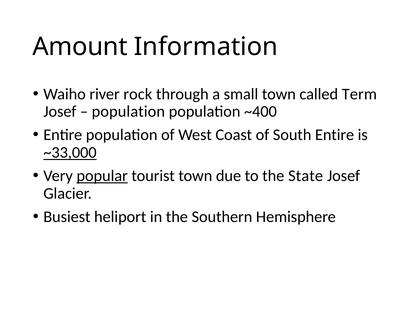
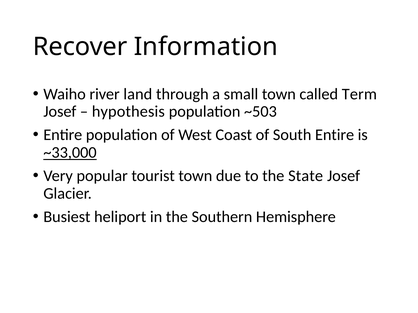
Amount: Amount -> Recover (80, 47)
rock: rock -> land (138, 94)
population: population -> hypothesis (128, 112)
~400: ~400 -> ~503 (260, 112)
popular underline: present -> none (102, 176)
